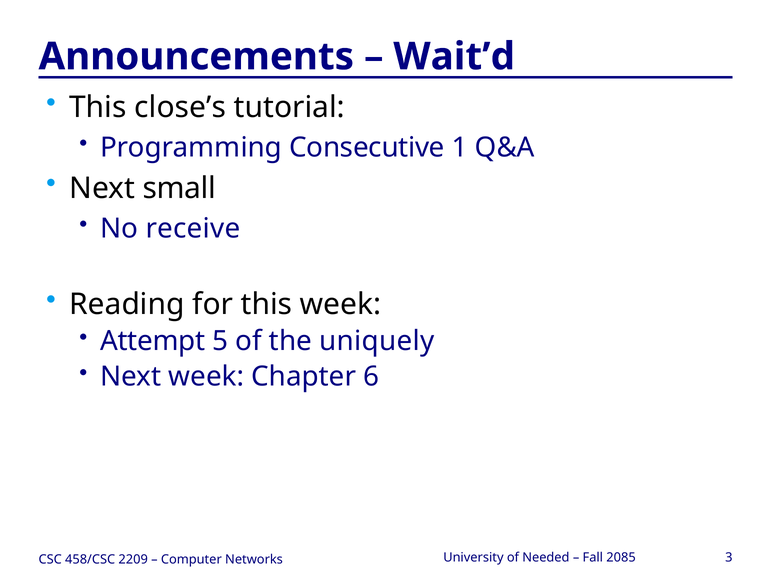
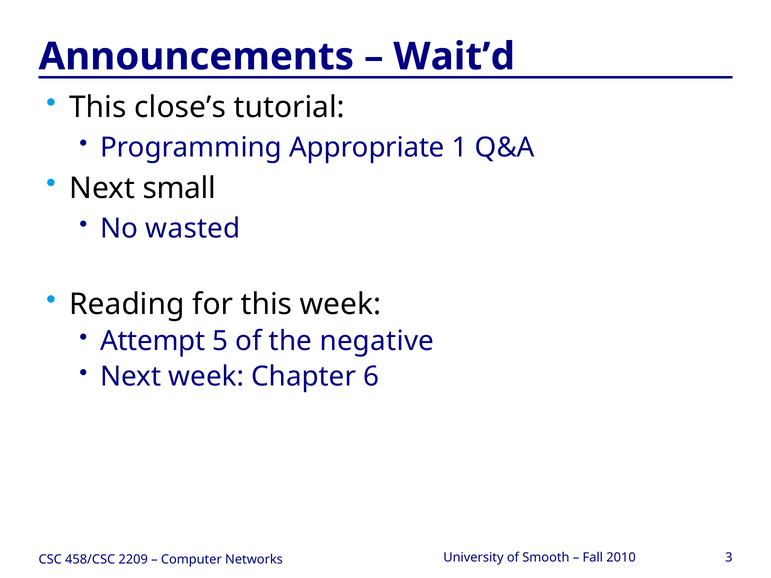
Consecutive: Consecutive -> Appropriate (367, 148)
receive: receive -> wasted (193, 228)
uniquely: uniquely -> negative (377, 341)
Needed: Needed -> Smooth (546, 558)
2085: 2085 -> 2010 (621, 558)
